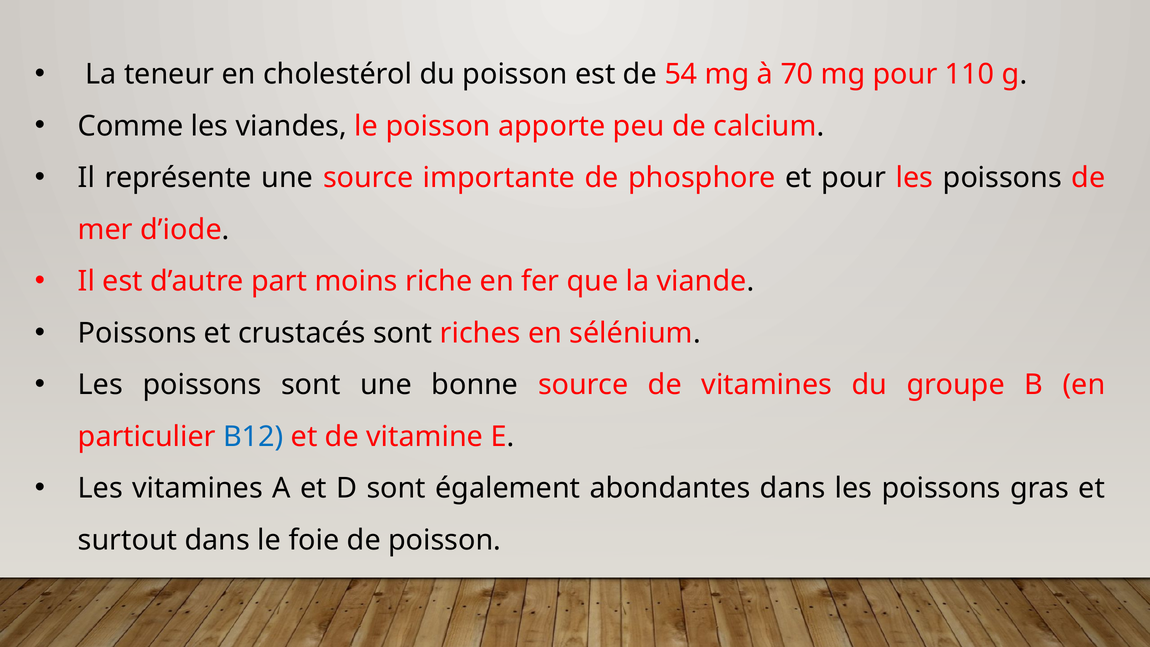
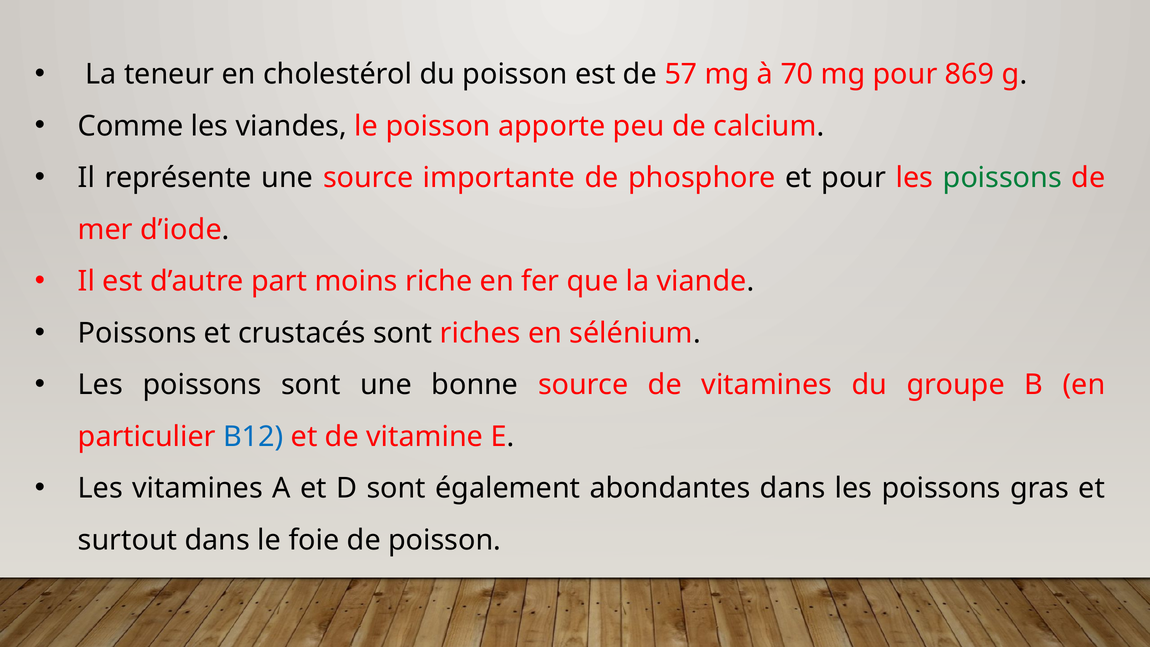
54: 54 -> 57 (681, 74)
110: 110 -> 869 (970, 74)
poissons colour: black -> green (1002, 178)
